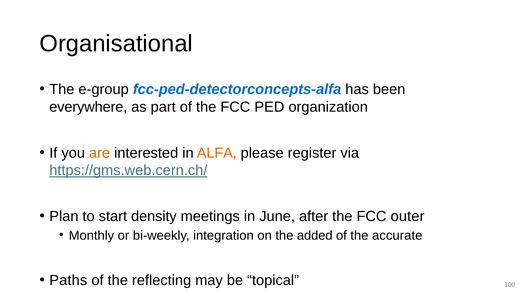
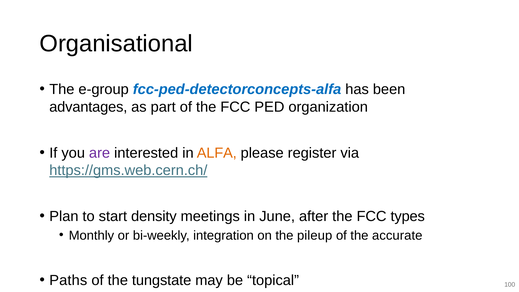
everywhere: everywhere -> advantages (88, 107)
are colour: orange -> purple (100, 153)
outer: outer -> types (408, 216)
added: added -> pileup (315, 235)
reflecting: reflecting -> tungstate (162, 280)
